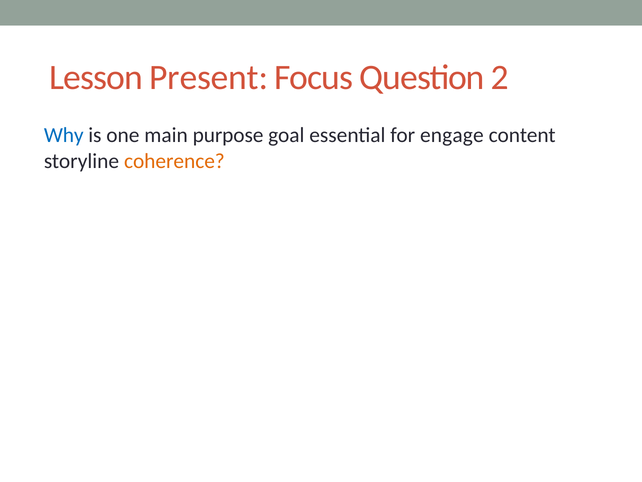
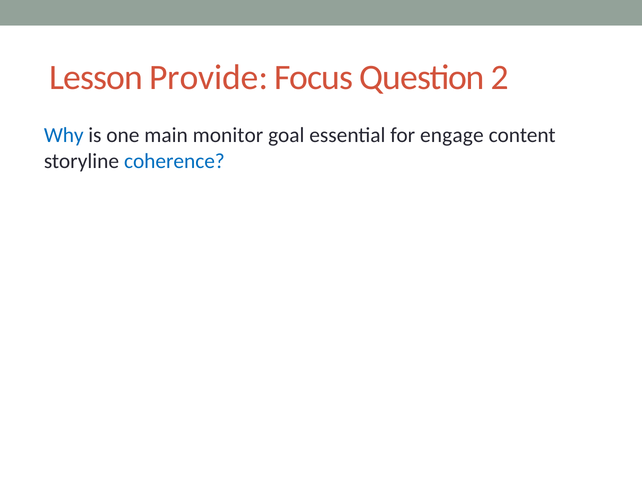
Present: Present -> Provide (209, 77)
purpose: purpose -> monitor (228, 135)
coherence colour: orange -> blue (174, 161)
